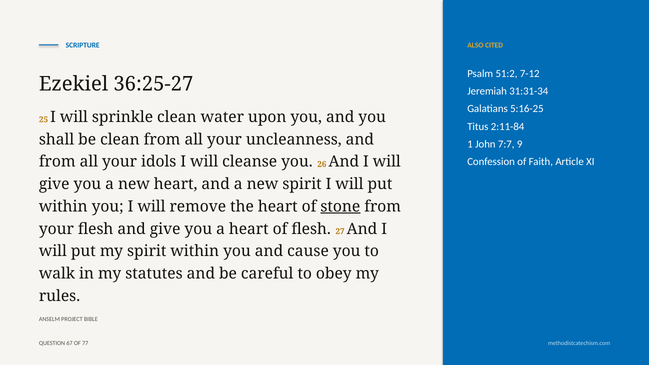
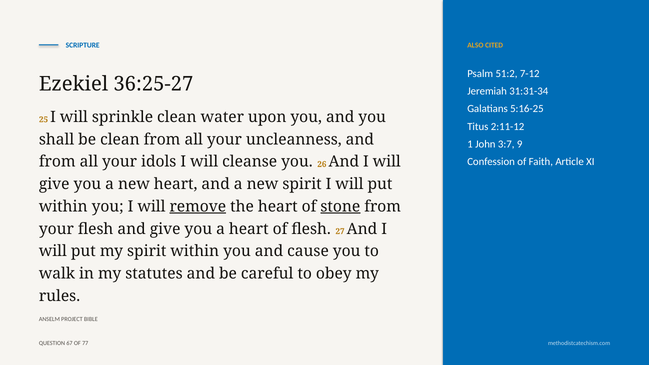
2:11-84: 2:11-84 -> 2:11-12 (508, 127)
7:7: 7:7 -> 3:7 (506, 144)
remove underline: none -> present (198, 207)
